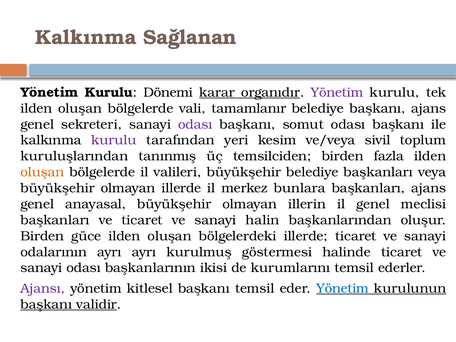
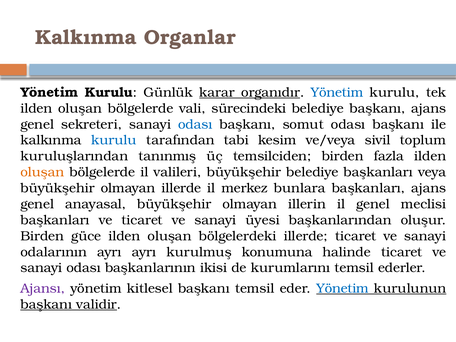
Sağlanan: Sağlanan -> Organlar (190, 38)
Dönemi: Dönemi -> Günlük (168, 92)
Yönetim colour: purple -> blue (337, 92)
tamamlanır: tamamlanır -> sürecindeki (249, 108)
odası colour: purple -> blue (195, 124)
kurulu colour: purple -> blue (114, 140)
yeri: yeri -> tabi (236, 140)
halin: halin -> üyesi (263, 220)
göstermesi: göstermesi -> konumuna (277, 252)
